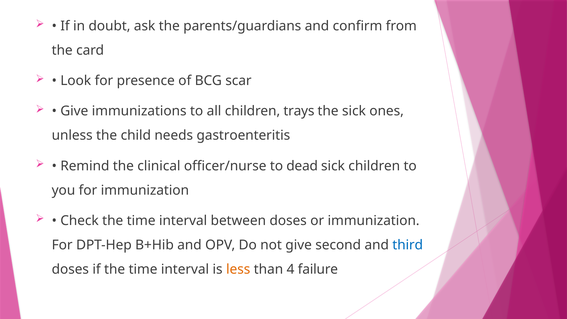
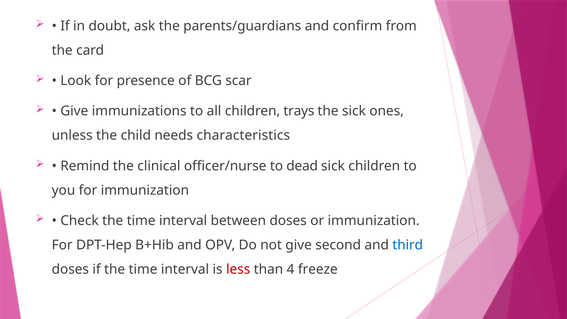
gastroenteritis: gastroenteritis -> characteristics (243, 135)
less colour: orange -> red (238, 269)
failure: failure -> freeze (318, 269)
